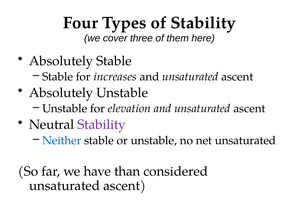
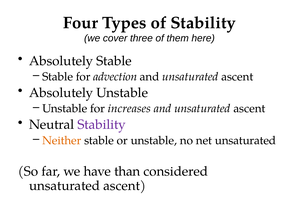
increases: increases -> advection (115, 77)
elevation: elevation -> increases (129, 109)
Neither colour: blue -> orange (62, 141)
